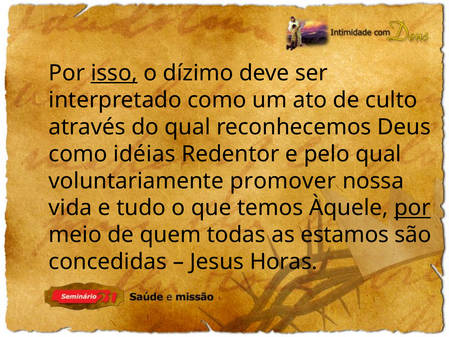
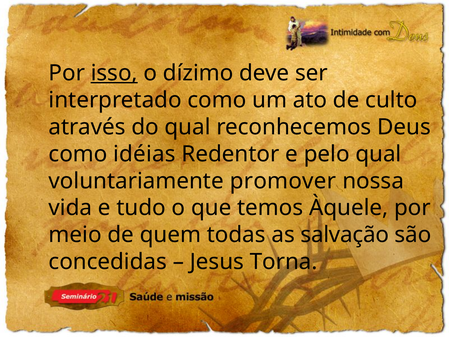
por underline: present -> none (412, 208)
estamos: estamos -> salvação (345, 235)
Horas: Horas -> Torna (284, 262)
